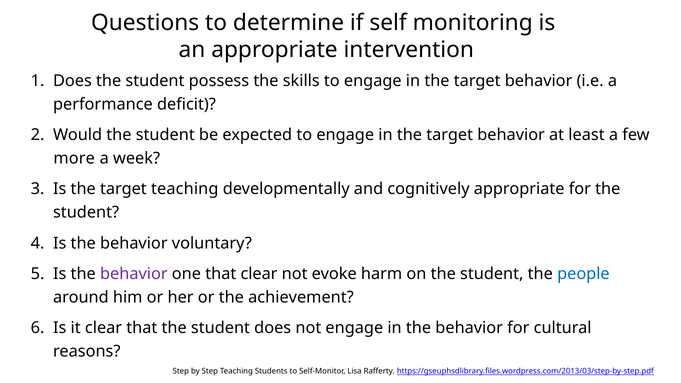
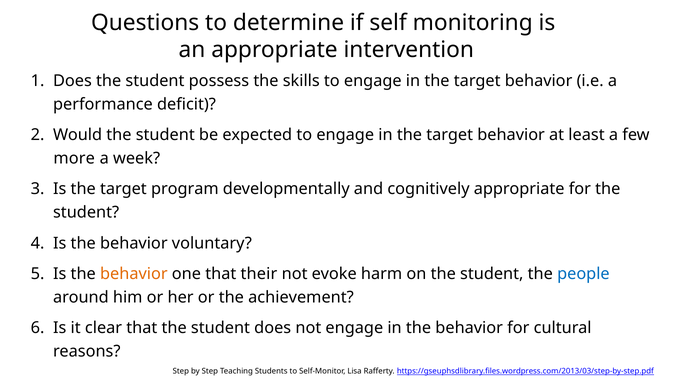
target teaching: teaching -> program (185, 189)
behavior colour: purple -> orange (134, 274)
that clear: clear -> their (259, 274)
